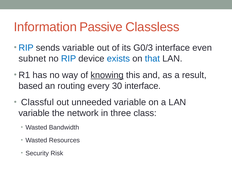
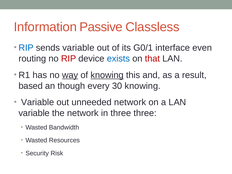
G0/3: G0/3 -> G0/1 (143, 48)
subnet: subnet -> routing (32, 59)
RIP colour: blue -> red (69, 59)
that colour: blue -> red (152, 59)
way underline: none -> present (70, 75)
routing: routing -> though (71, 86)
30 interface: interface -> knowing (143, 86)
Classful: Classful -> Variable (38, 102)
unneeded variable: variable -> network (130, 102)
three class: class -> three (145, 113)
